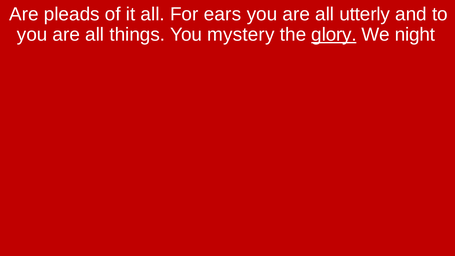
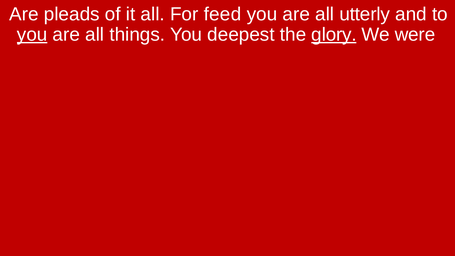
ears: ears -> feed (223, 14)
you underline: none -> present (32, 35)
mystery: mystery -> deepest (241, 35)
night: night -> were (415, 35)
